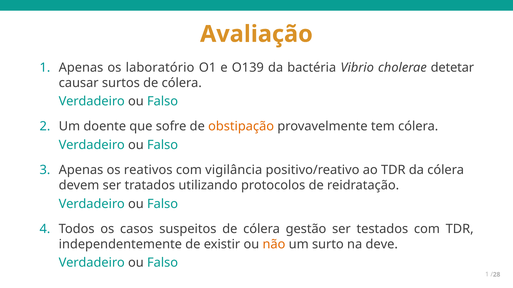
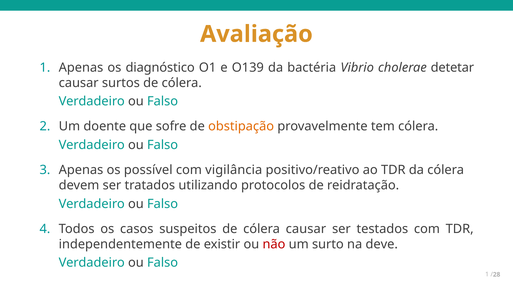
laboratório: laboratório -> diagnóstico (160, 68)
reativos: reativos -> possível (148, 170)
cólera gestão: gestão -> causar (306, 229)
não colour: orange -> red (274, 245)
